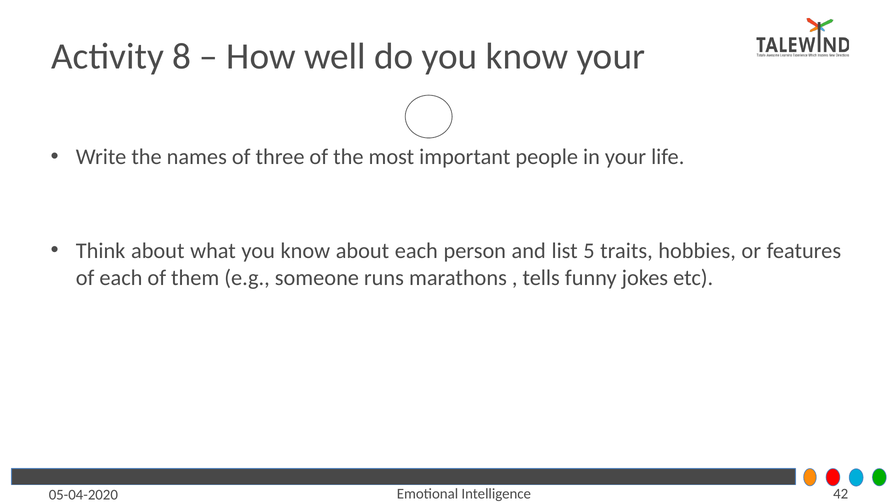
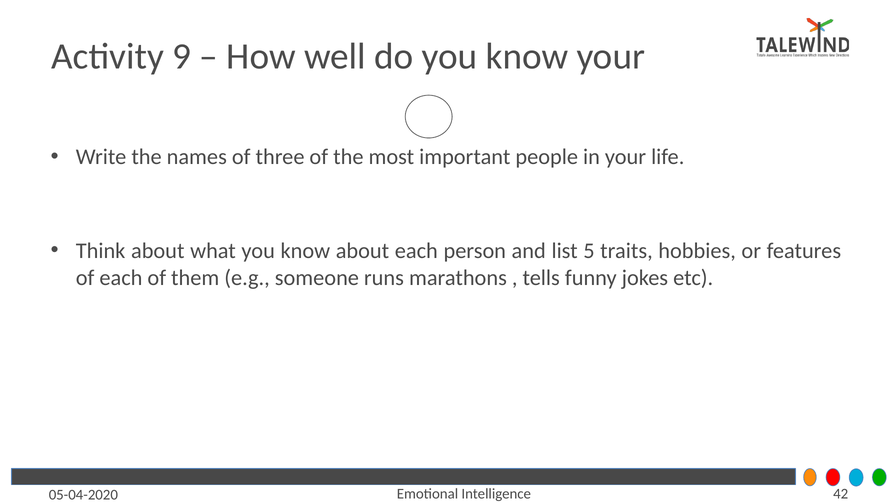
8: 8 -> 9 (182, 56)
